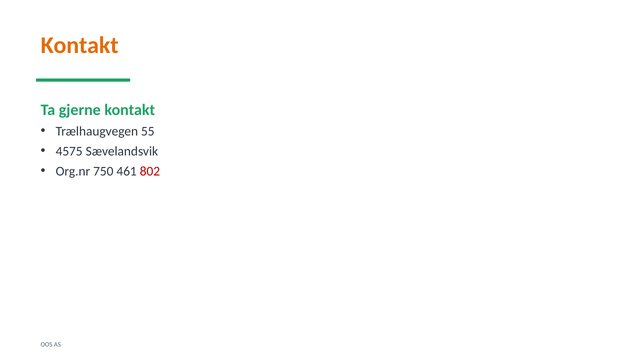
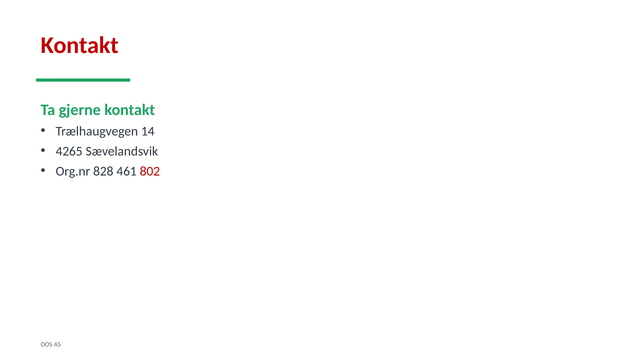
Kontakt colour: orange -> red (80, 46)
55: 55 -> 14 (148, 131)
4575: 4575 -> 4265 (69, 151)
750: 750 -> 828 (103, 171)
